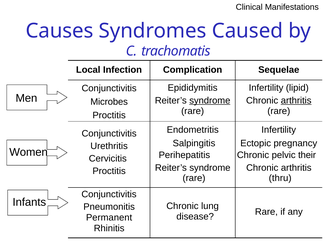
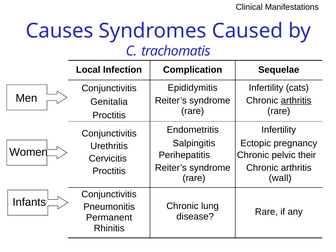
lipid: lipid -> cats (297, 88)
syndrome underline: present -> none (210, 101)
Microbes: Microbes -> Genitalia (109, 102)
thru: thru -> wall (280, 178)
